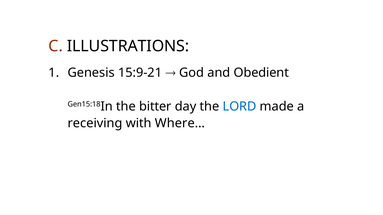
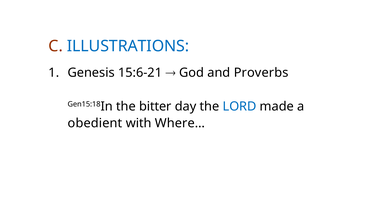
ILLUSTRATIONS colour: black -> blue (128, 46)
15:9-21: 15:9-21 -> 15:6-21 (140, 73)
Obedient: Obedient -> Proverbs (261, 73)
receiving: receiving -> obedient (95, 123)
